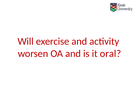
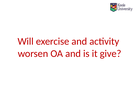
oral: oral -> give (111, 54)
